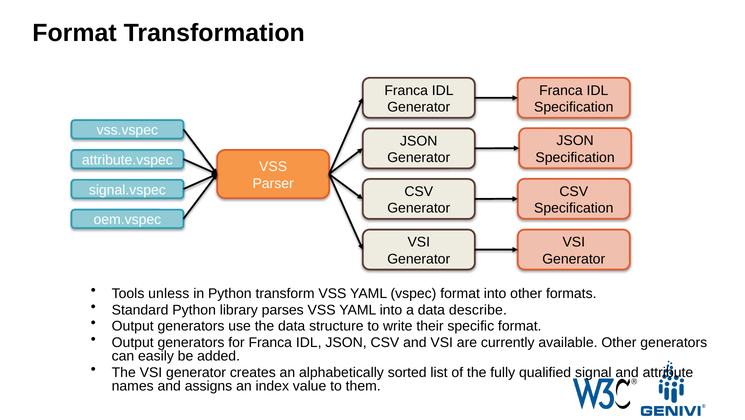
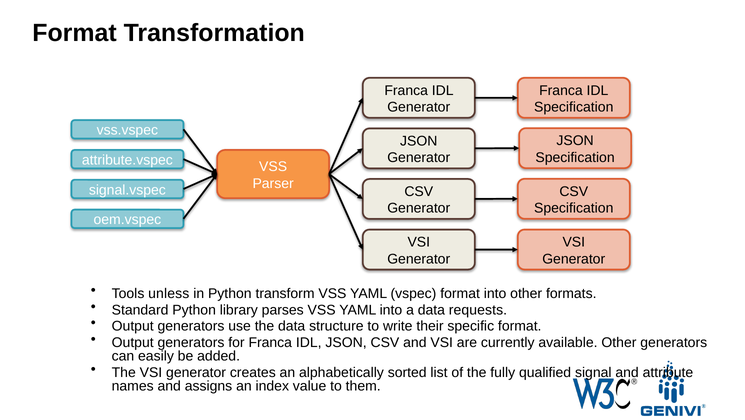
describe: describe -> requests (478, 310)
